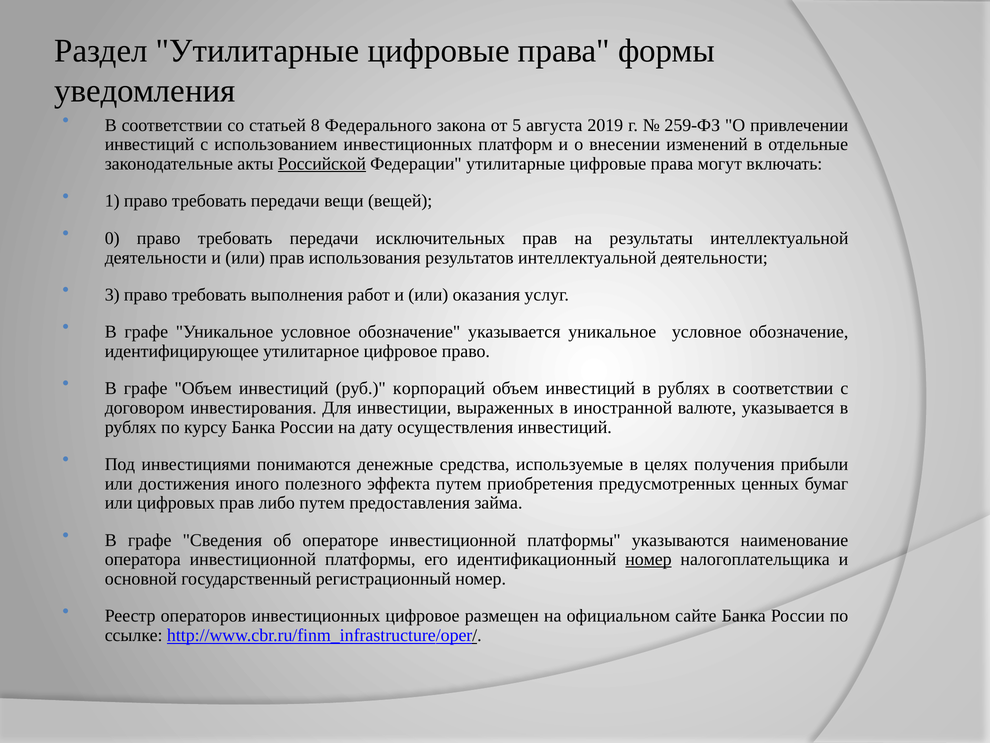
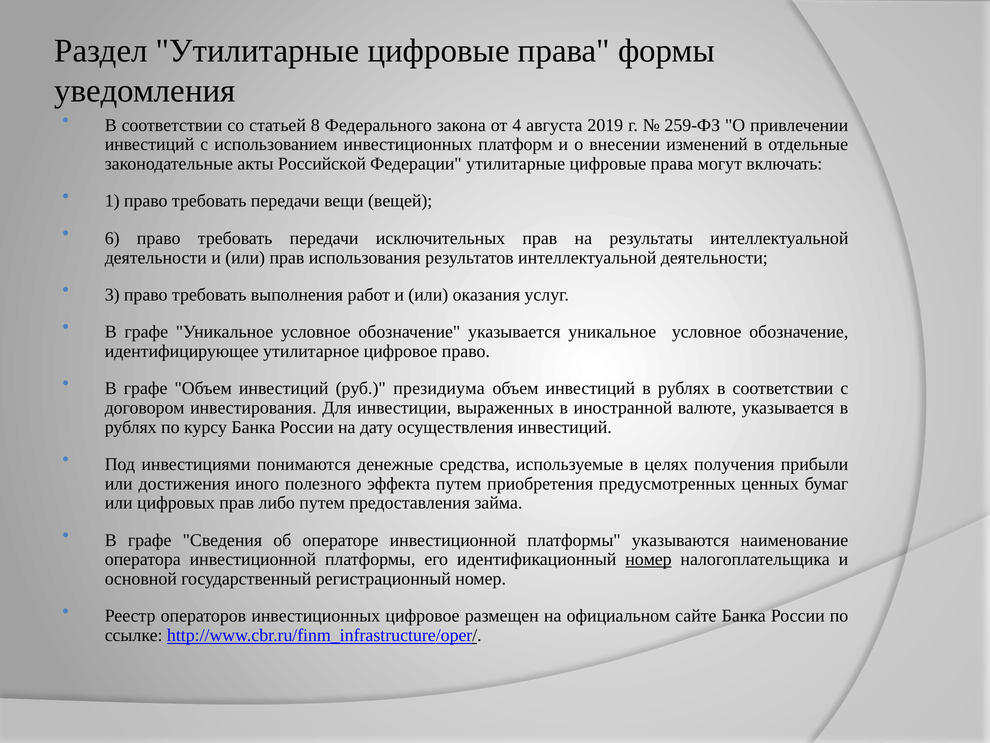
5: 5 -> 4 (517, 125)
Российской underline: present -> none (322, 164)
0: 0 -> 6 (112, 238)
корпораций: корпораций -> президиума (439, 388)
